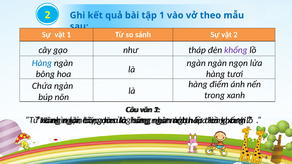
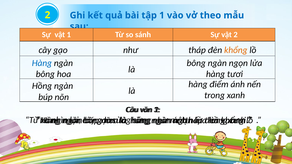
khổng colour: purple -> orange (236, 50)
ngàn: ngàn -> bông (196, 63)
Chứa: Chứa -> Hồng (42, 86)
